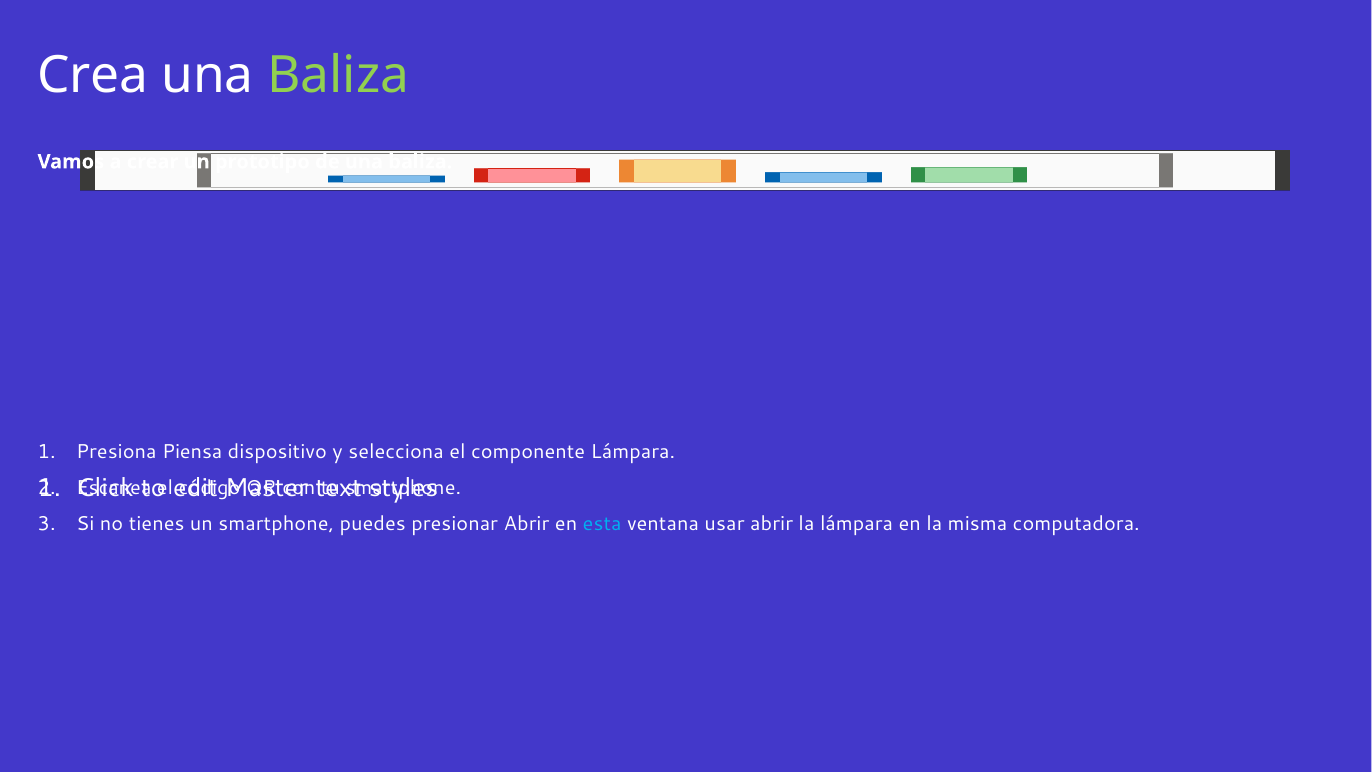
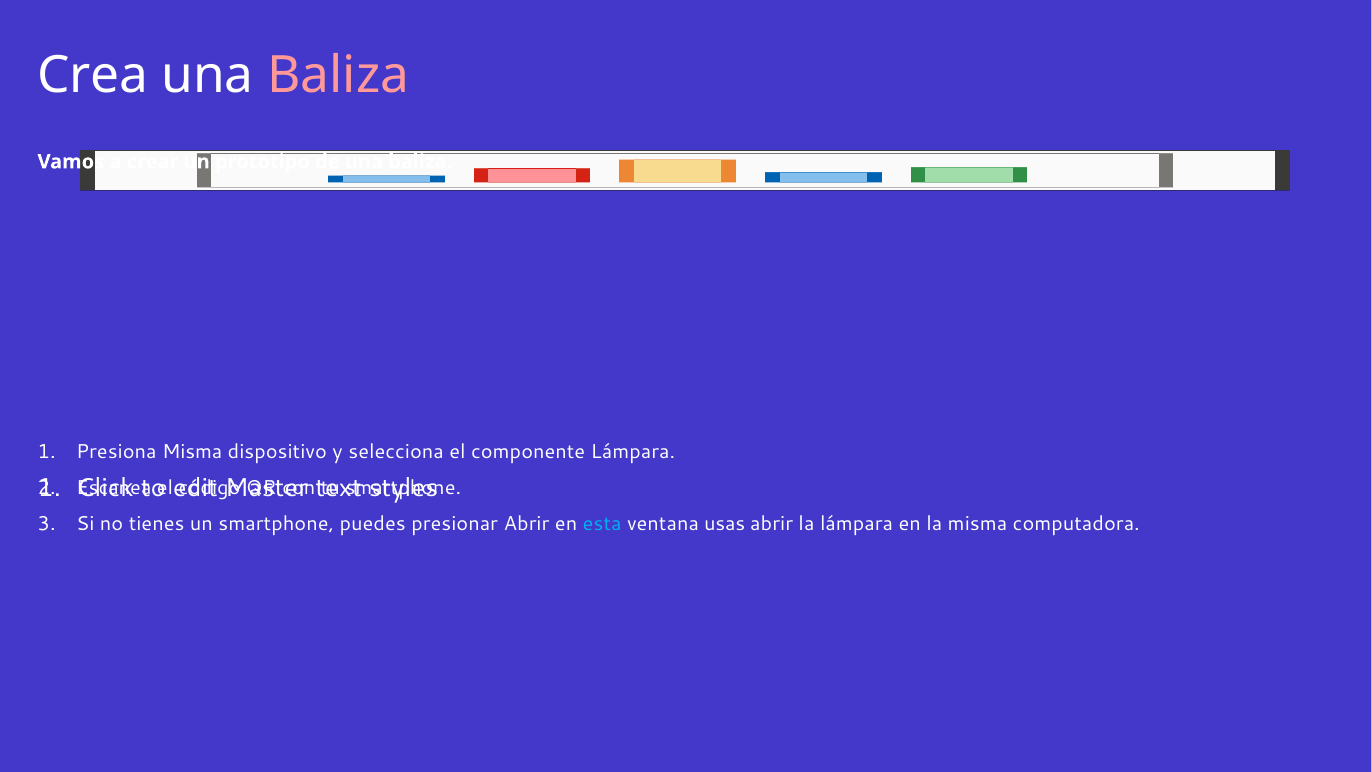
Baliza colour: light green -> pink (338, 76)
Presiona Piensa: Piensa -> Misma (192, 452)
usar: usar -> usas (725, 524)
